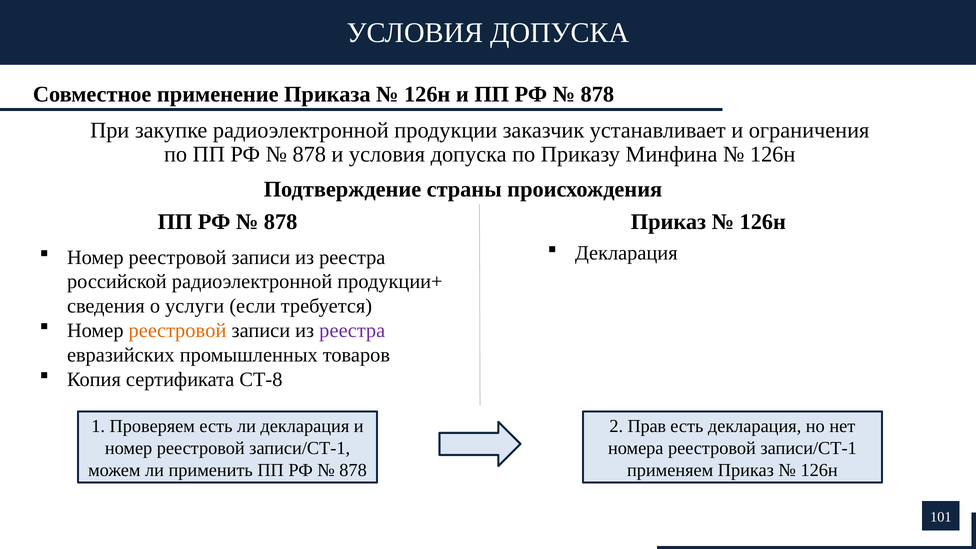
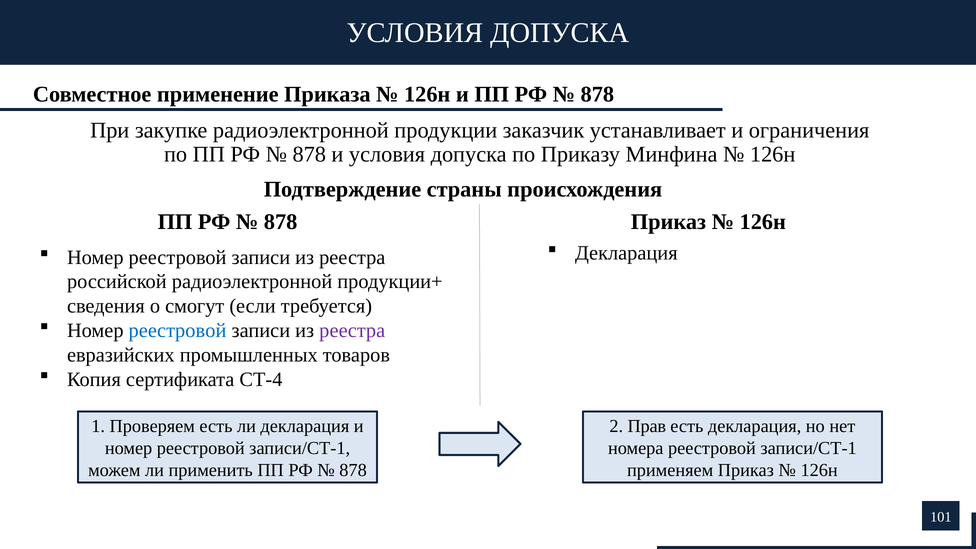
услуги: услуги -> смогут (195, 306)
реестровой colour: orange -> blue (178, 331)
СТ-8: СТ-8 -> СТ-4 (261, 379)
